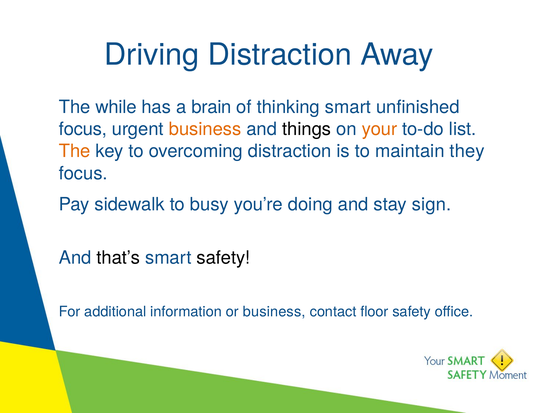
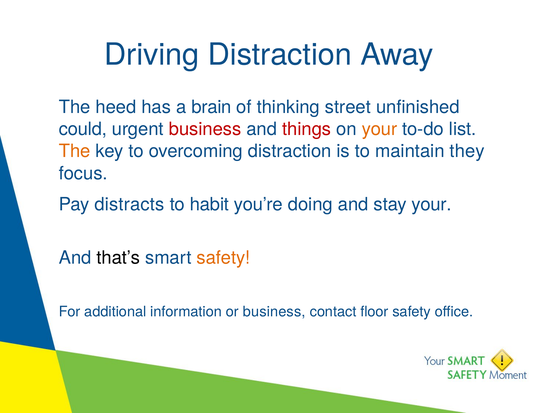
while: while -> heed (116, 107)
thinking smart: smart -> street (348, 107)
focus: focus -> could (83, 129)
business colour: orange -> red (205, 129)
things colour: black -> red (307, 129)
sidewalk: sidewalk -> distracts (130, 205)
busy: busy -> habit (209, 205)
stay sign: sign -> your (432, 205)
safety colour: black -> orange (224, 258)
